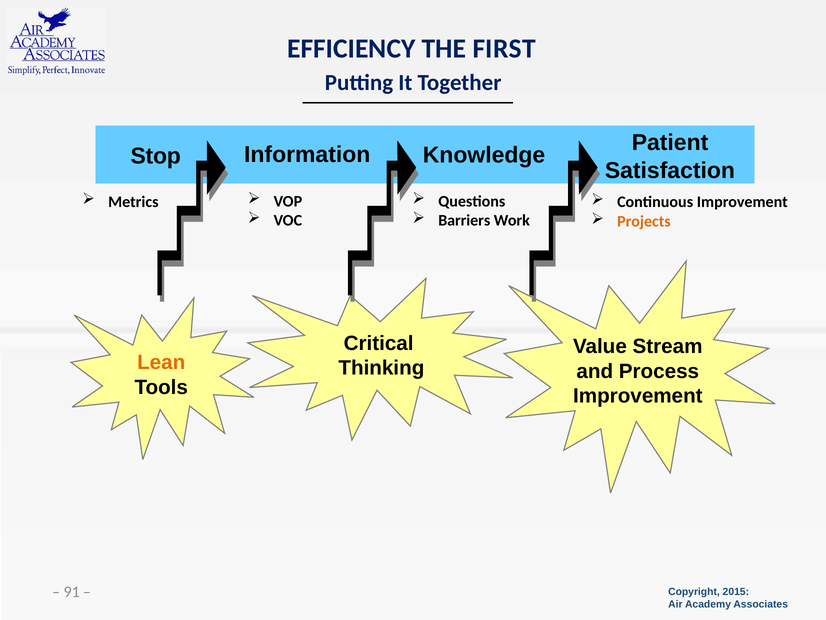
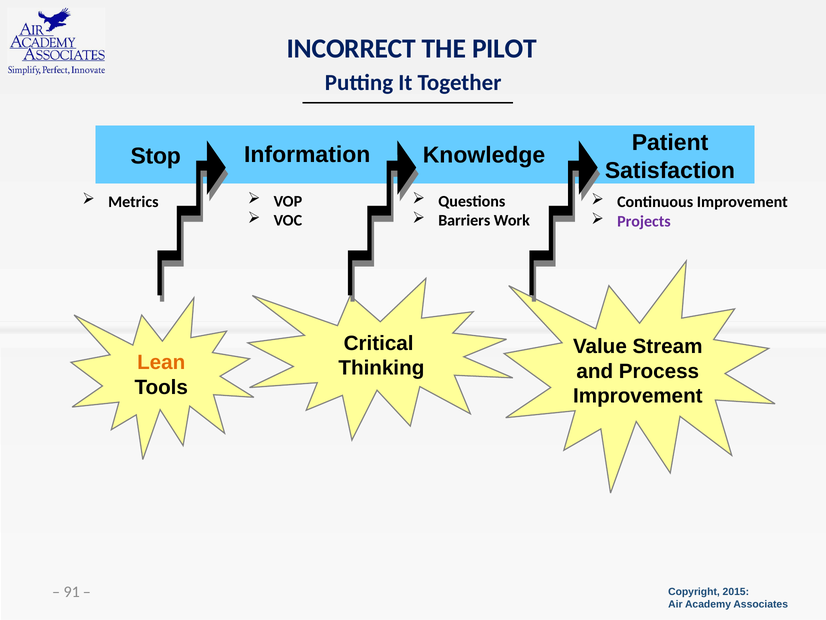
EFFICIENCY: EFFICIENCY -> INCORRECT (351, 49)
FIRST: FIRST -> PILOT (504, 49)
Projects colour: orange -> purple (644, 221)
